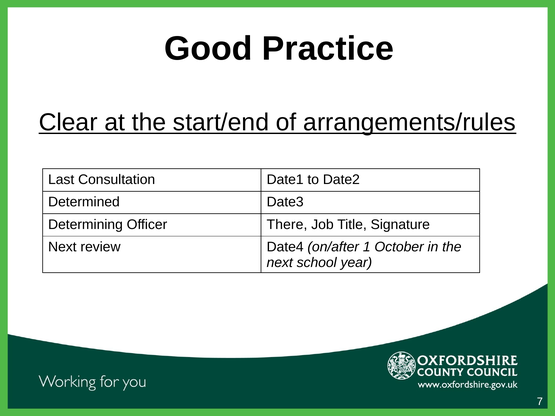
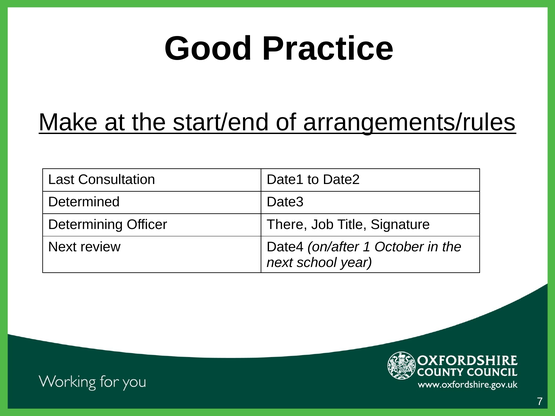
Clear: Clear -> Make (68, 123)
